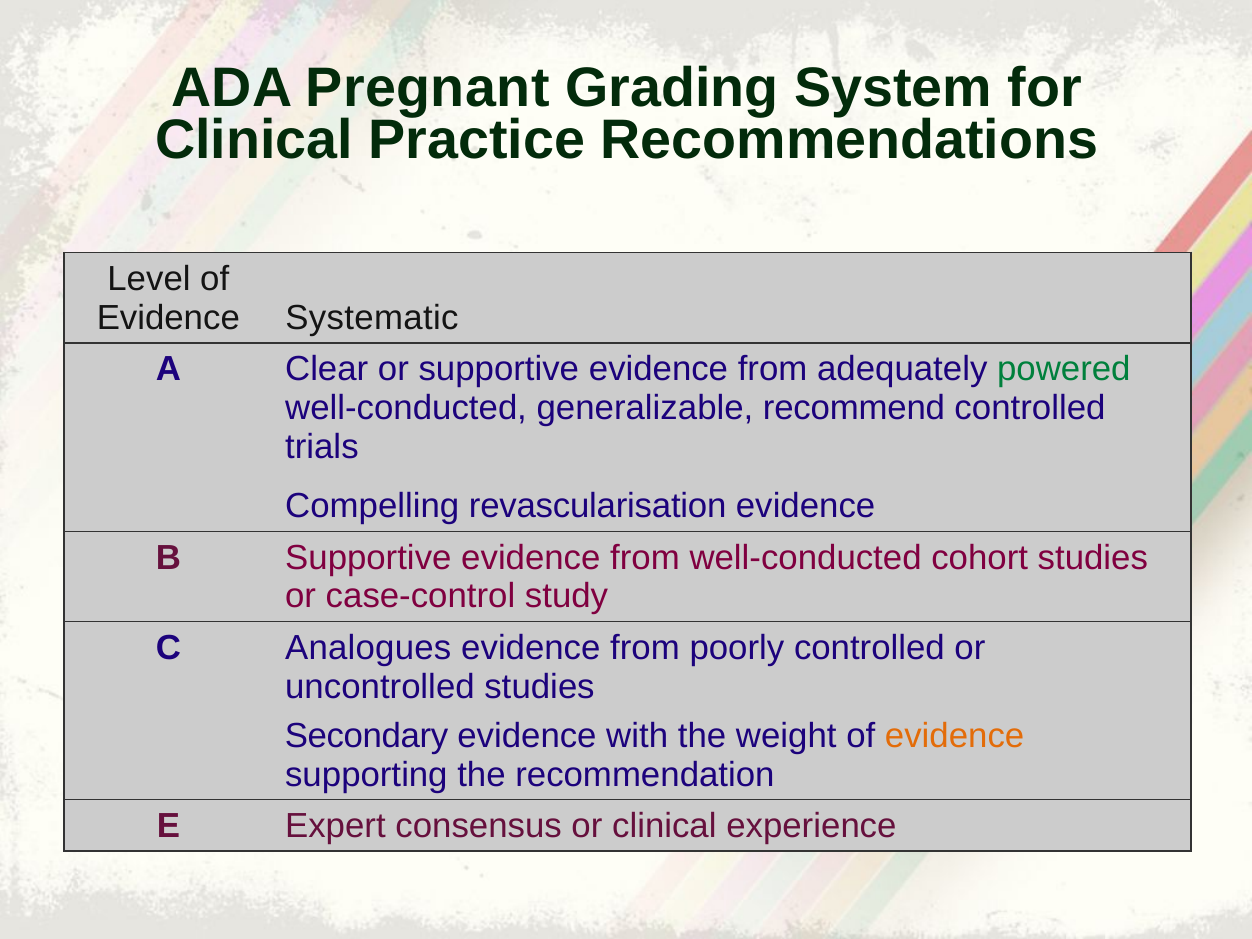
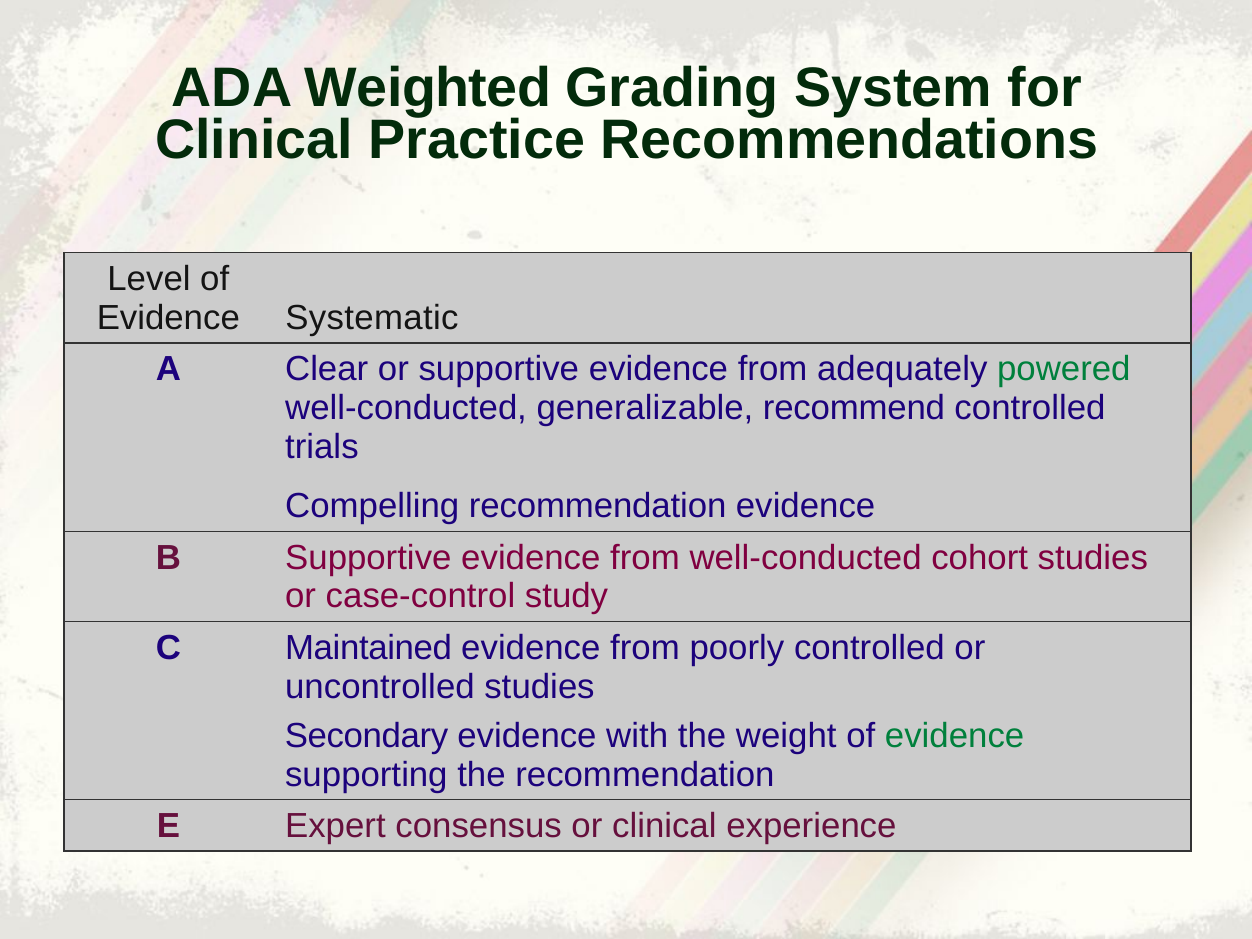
Pregnant: Pregnant -> Weighted (428, 88)
Compelling revascularisation: revascularisation -> recommendation (598, 506)
Analogues: Analogues -> Maintained (369, 648)
evidence colour: orange -> green (955, 736)
